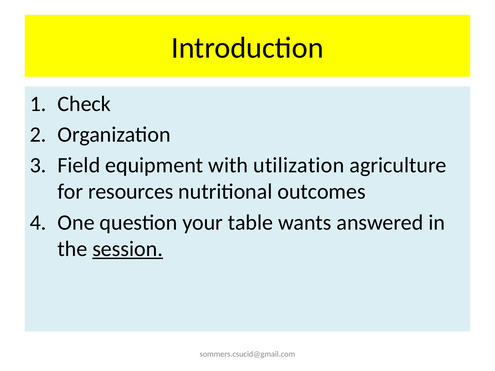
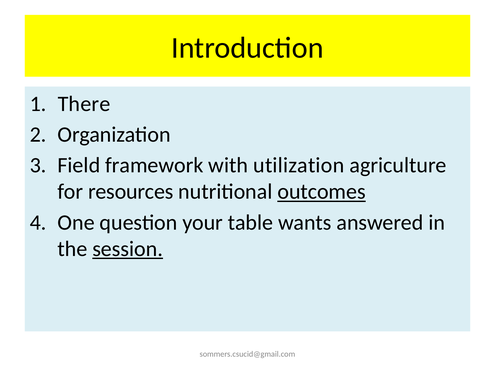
Check: Check -> There (84, 104)
equipment: equipment -> framework (154, 165)
outcomes underline: none -> present (322, 192)
